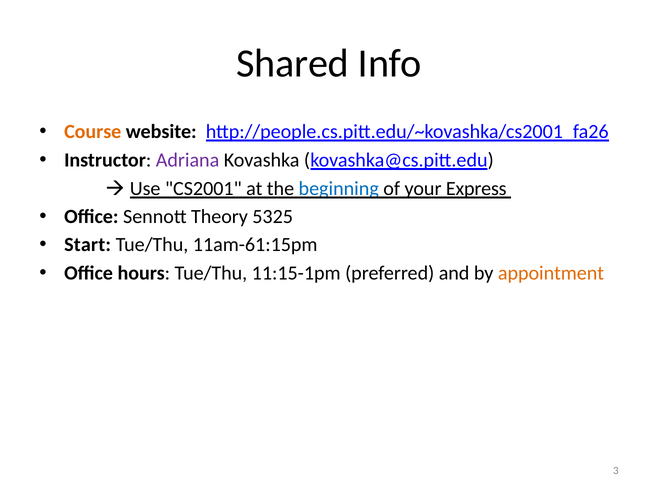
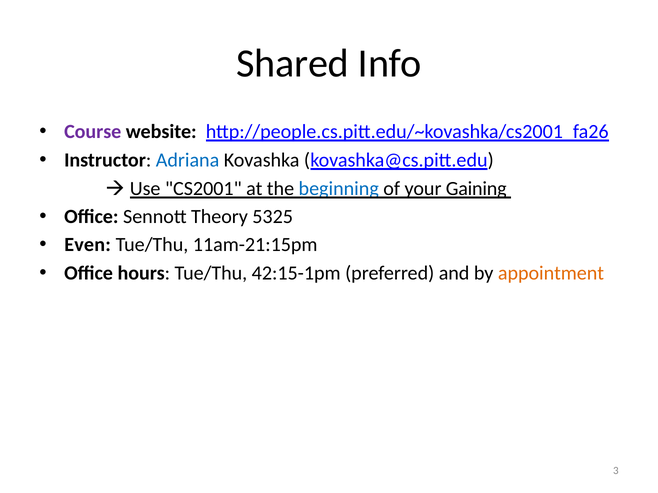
Course colour: orange -> purple (93, 132)
Adriana colour: purple -> blue (188, 160)
Express: Express -> Gaining (476, 189)
Start: Start -> Even (88, 245)
11am-61:15pm: 11am-61:15pm -> 11am-21:15pm (255, 245)
11:15-1pm: 11:15-1pm -> 42:15-1pm (296, 273)
